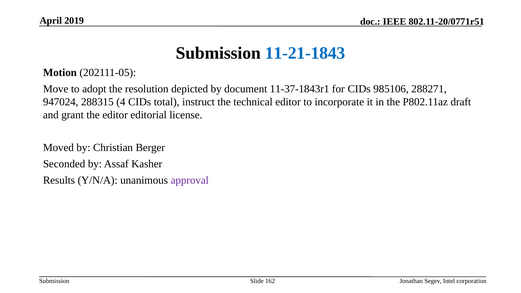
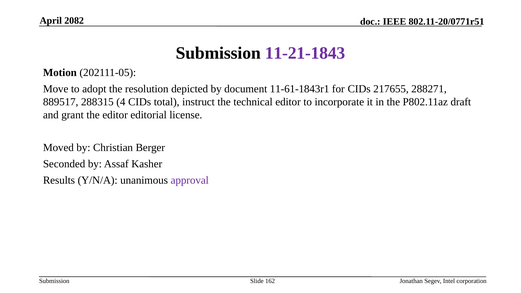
2019: 2019 -> 2082 (74, 21)
11-21-1843 colour: blue -> purple (305, 53)
11-37-1843r1: 11-37-1843r1 -> 11-61-1843r1 (300, 89)
985106: 985106 -> 217655 (391, 89)
947024: 947024 -> 889517 (61, 102)
